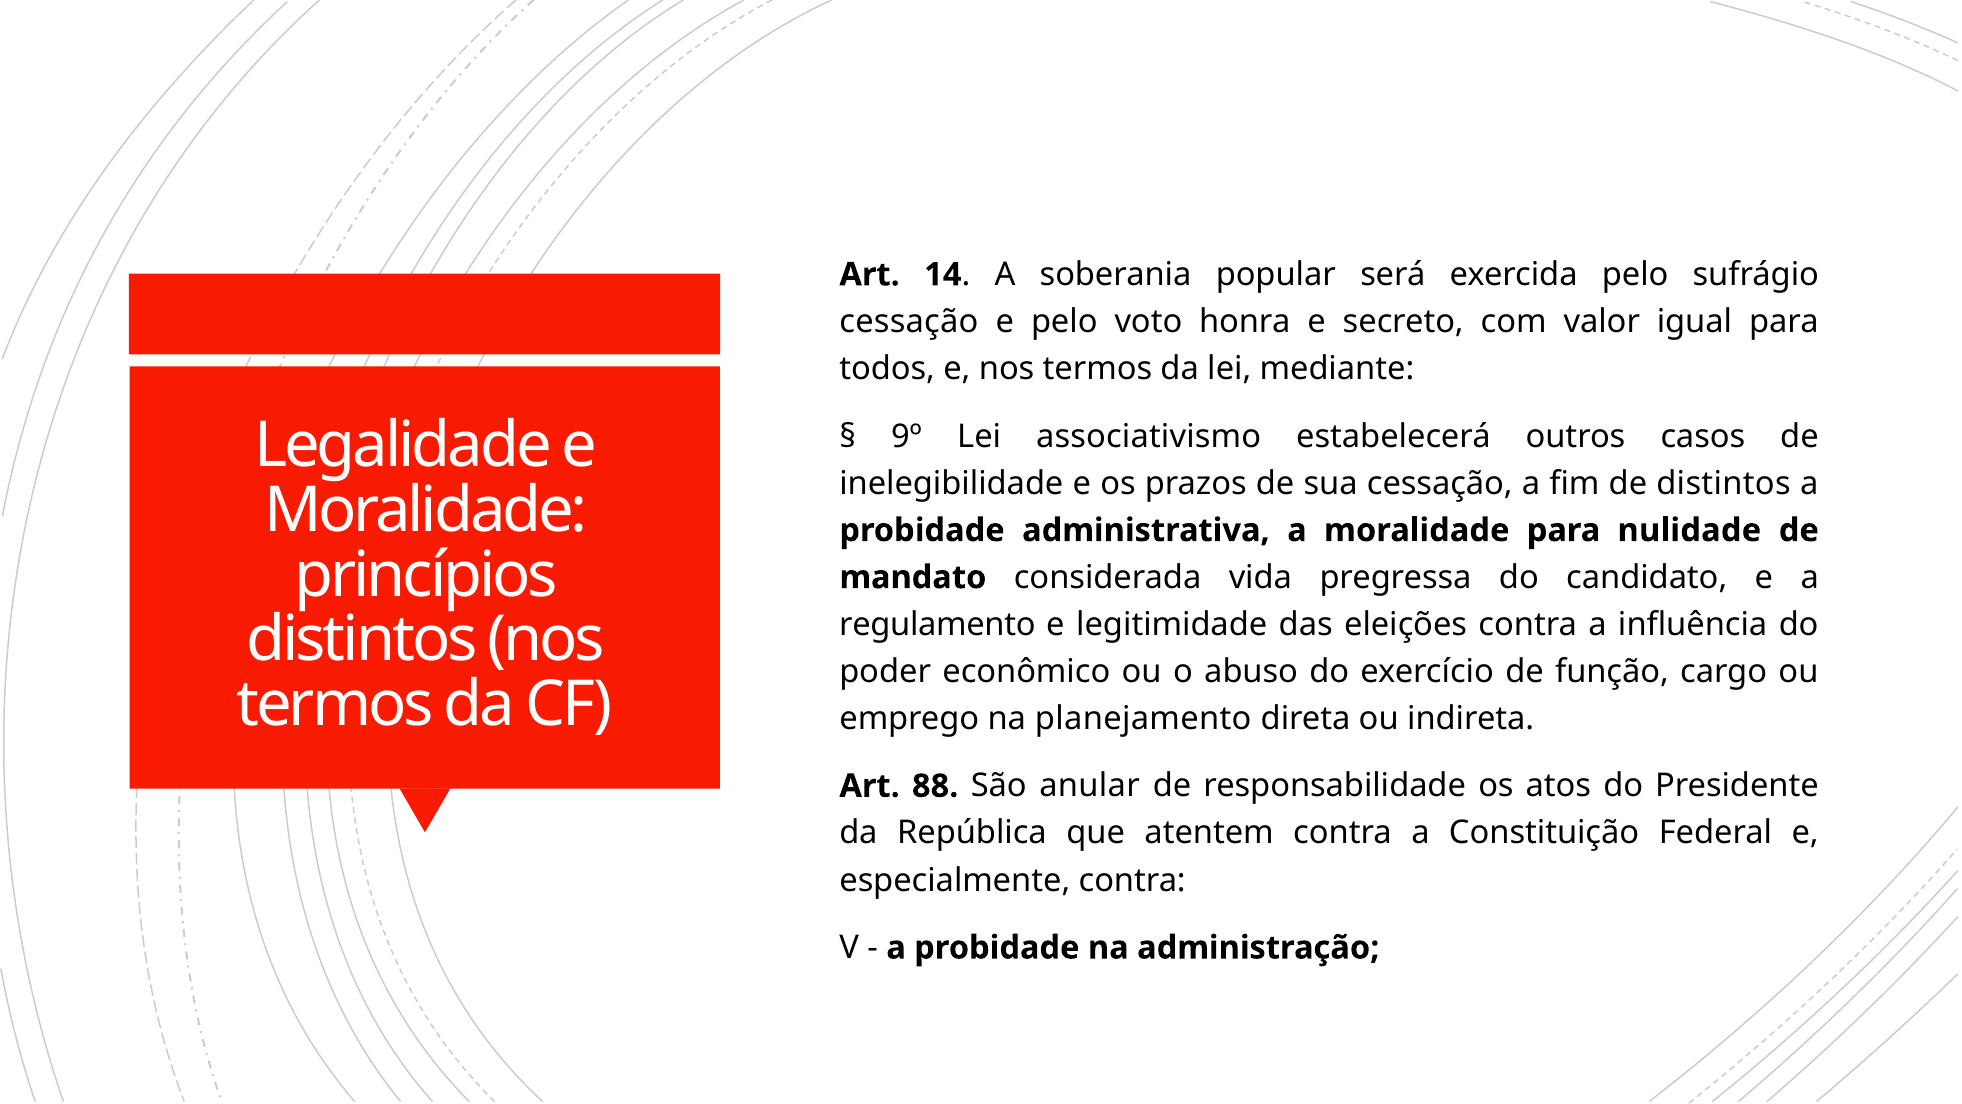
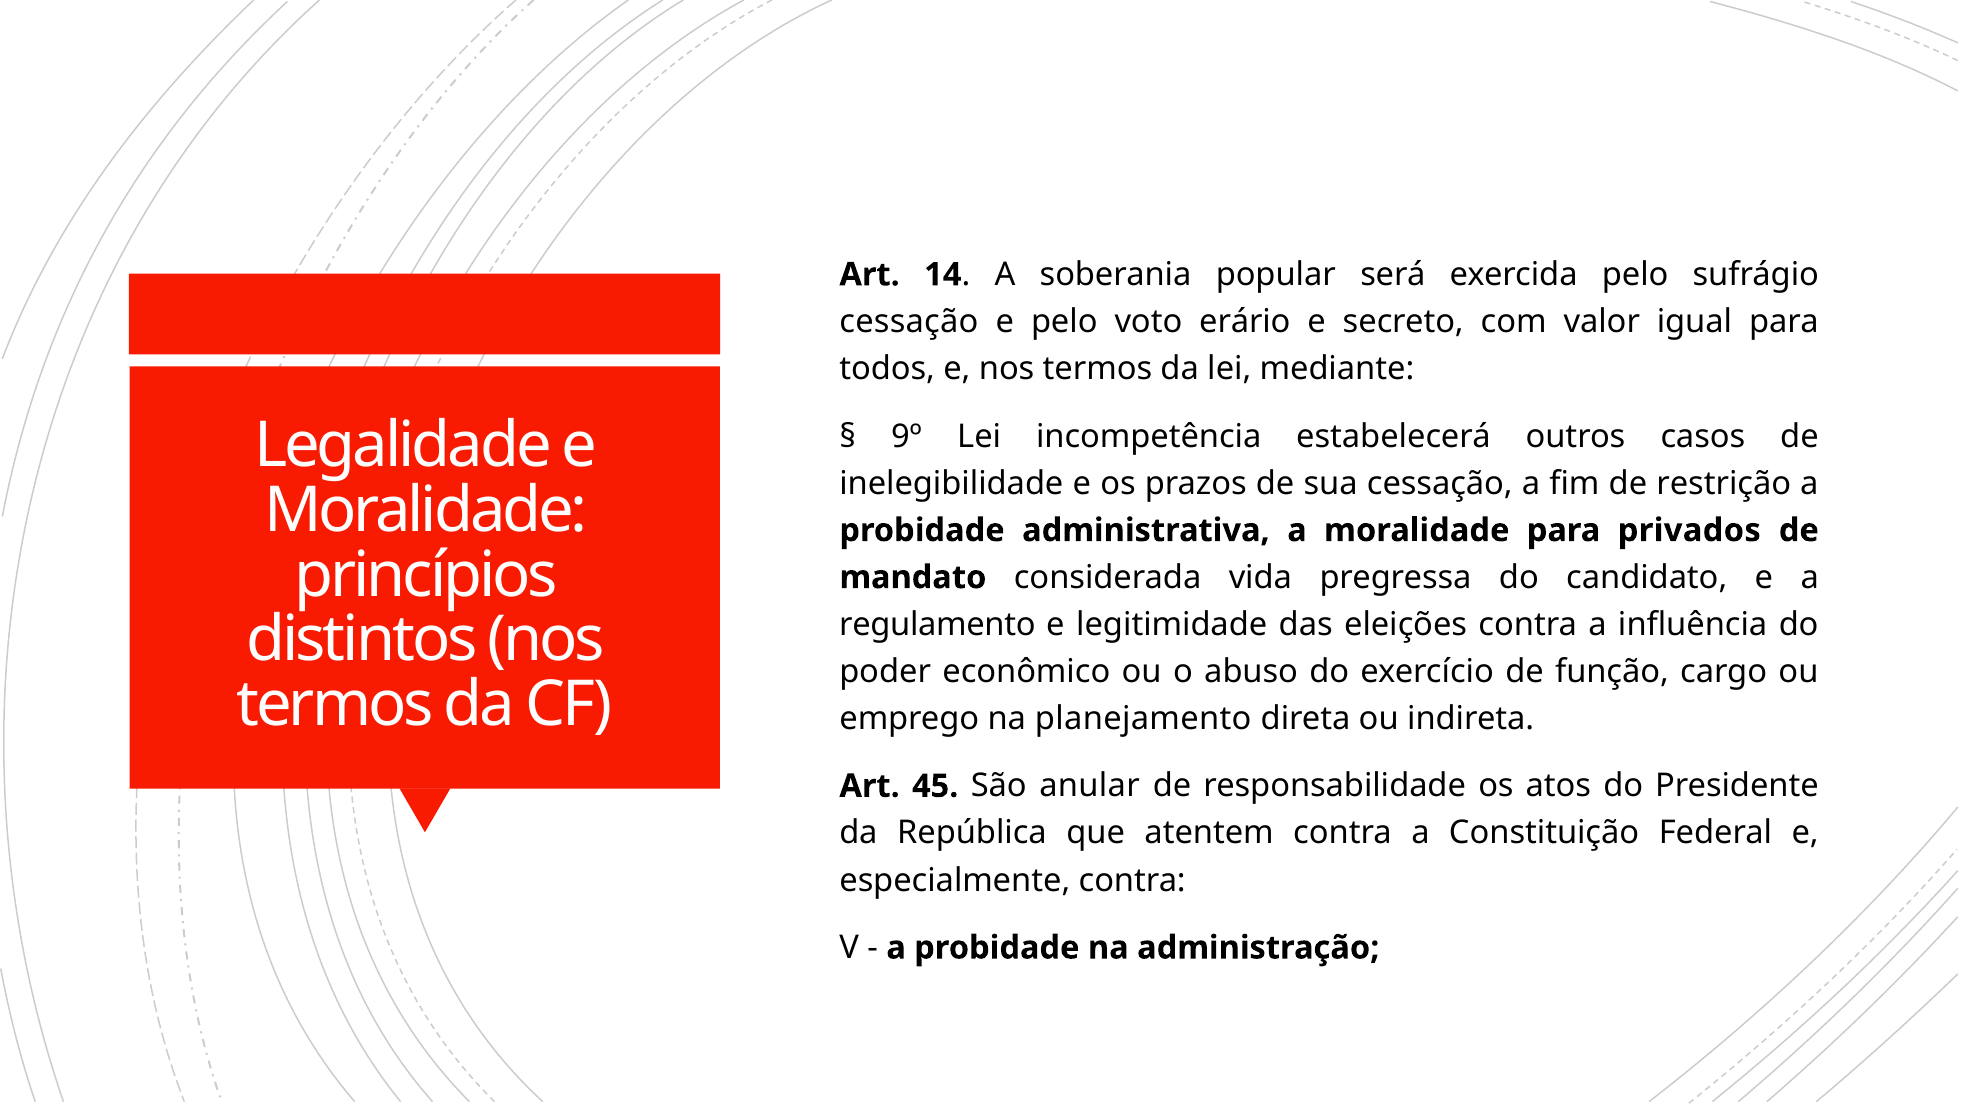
honra: honra -> erário (1245, 322)
associativismo: associativismo -> incompetência (1149, 436)
de distintos: distintos -> restrição (1724, 483)
nulidade: nulidade -> privados (1689, 530)
88: 88 -> 45 (935, 786)
